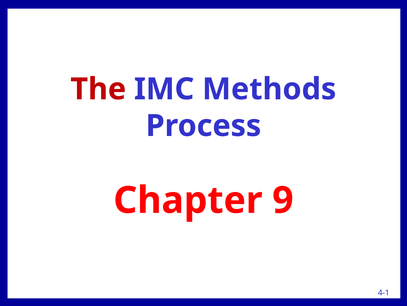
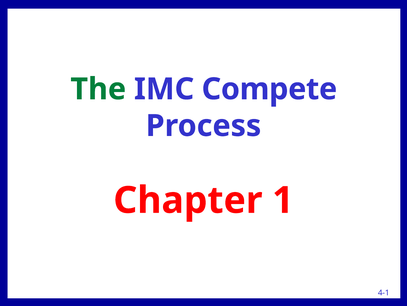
The colour: red -> green (98, 89)
Methods: Methods -> Compete (269, 89)
9: 9 -> 1 (283, 200)
